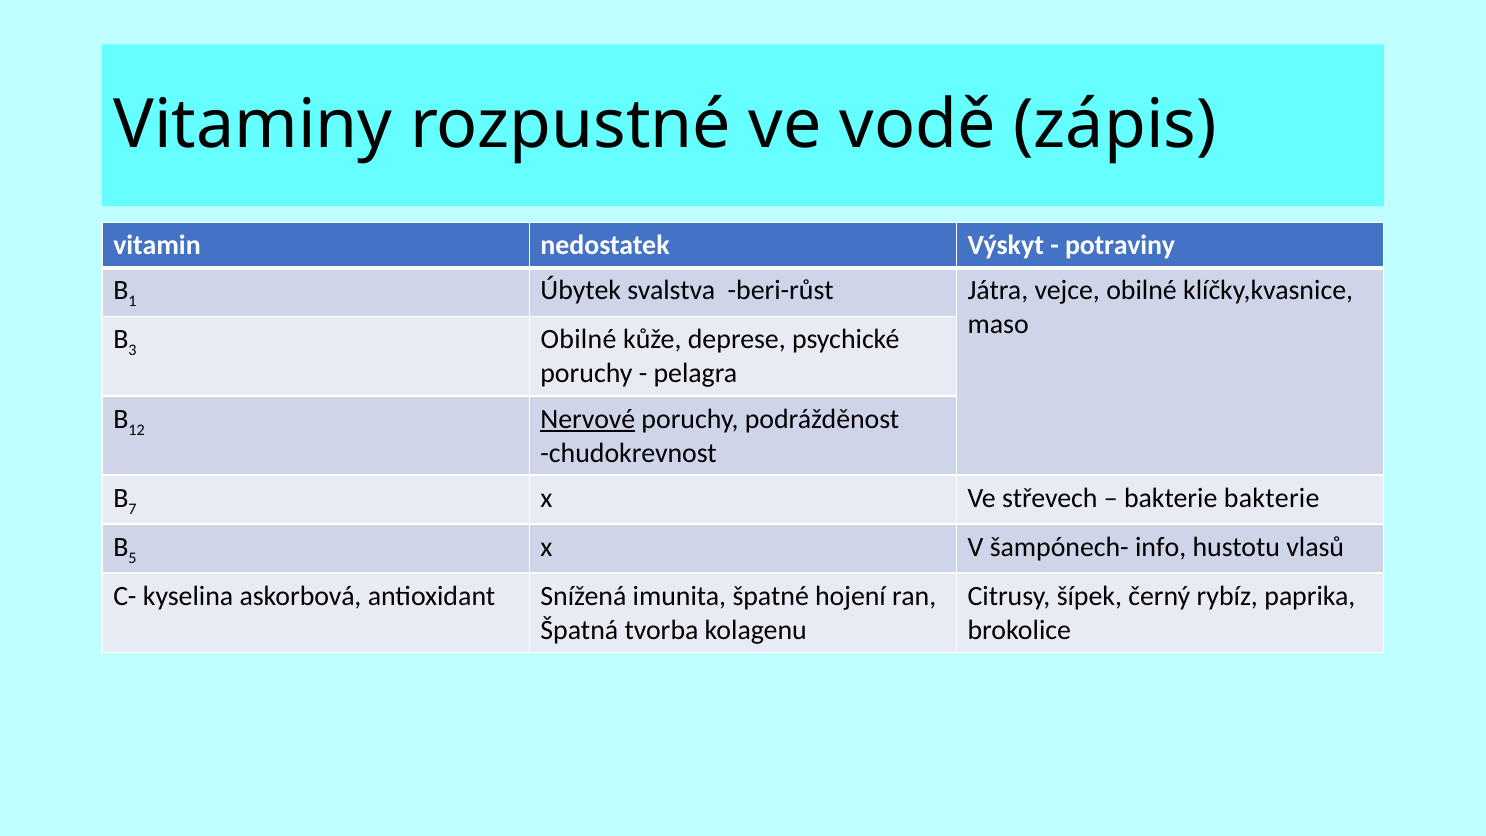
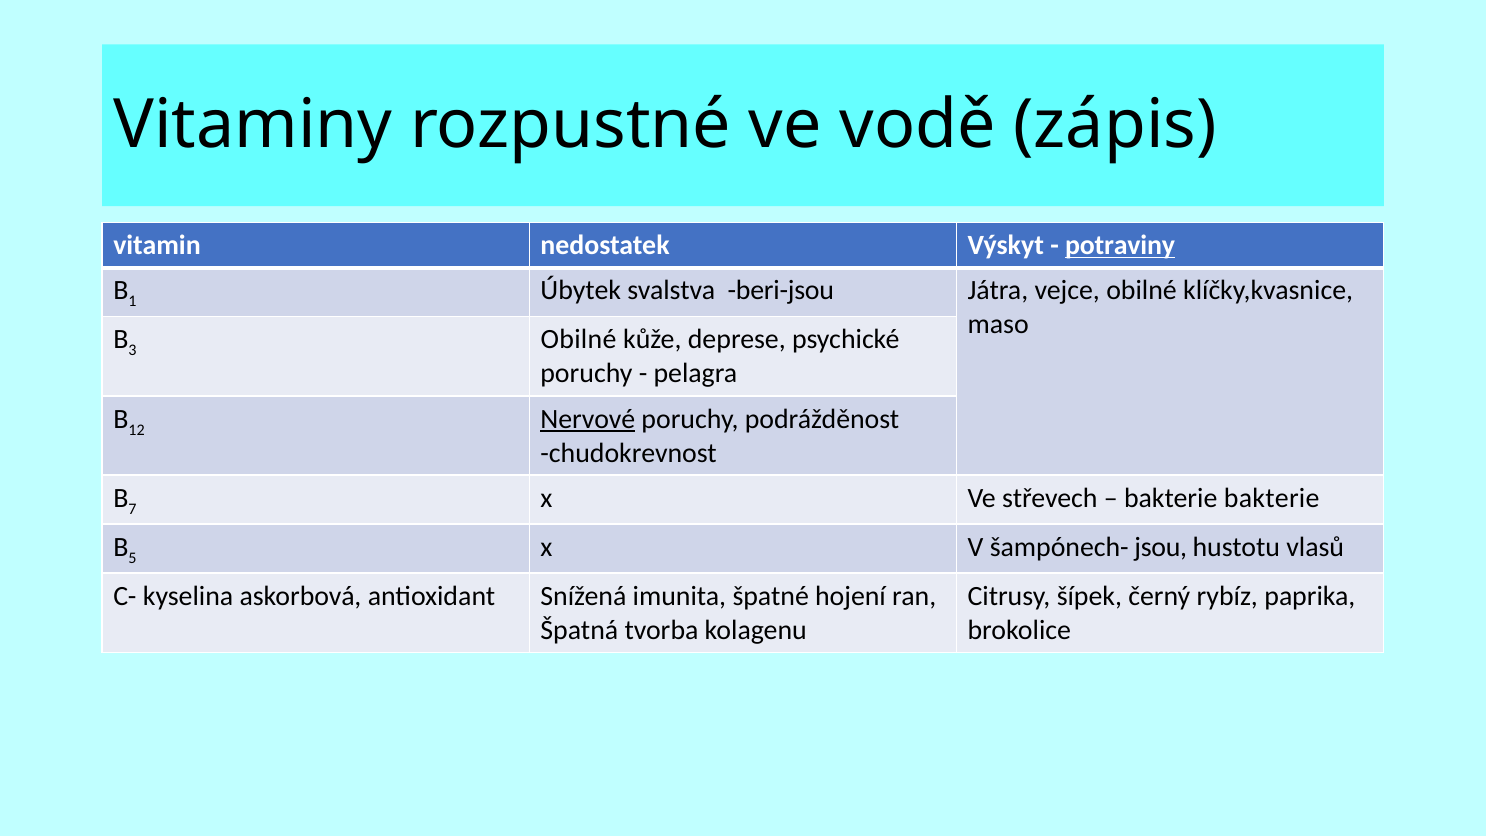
potraviny underline: none -> present (1120, 245)
beri-růst: beri-růst -> beri-jsou (781, 291)
info: info -> jsou (1161, 547)
